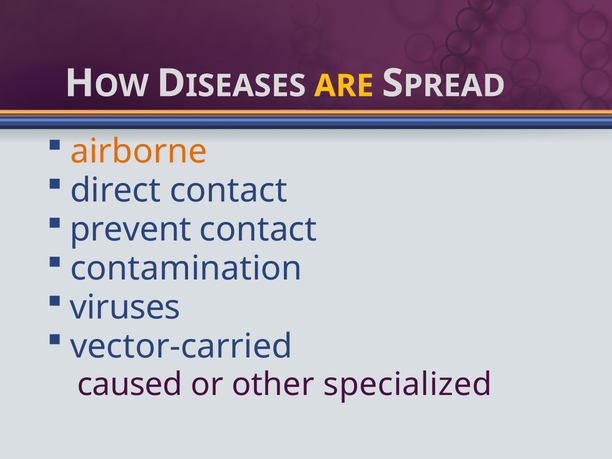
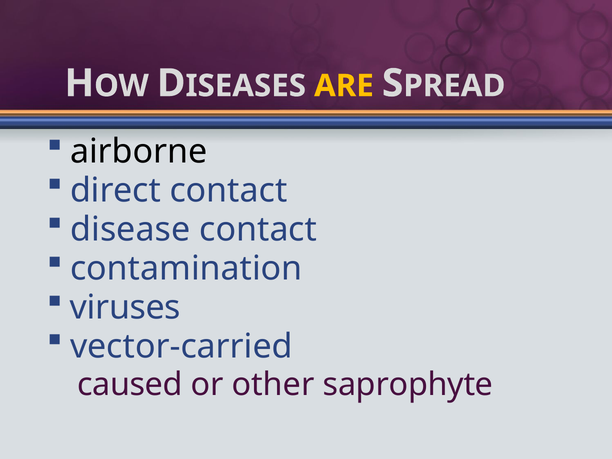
airborne colour: orange -> black (139, 152)
prevent: prevent -> disease (130, 229)
specialized: specialized -> saprophyte (408, 384)
